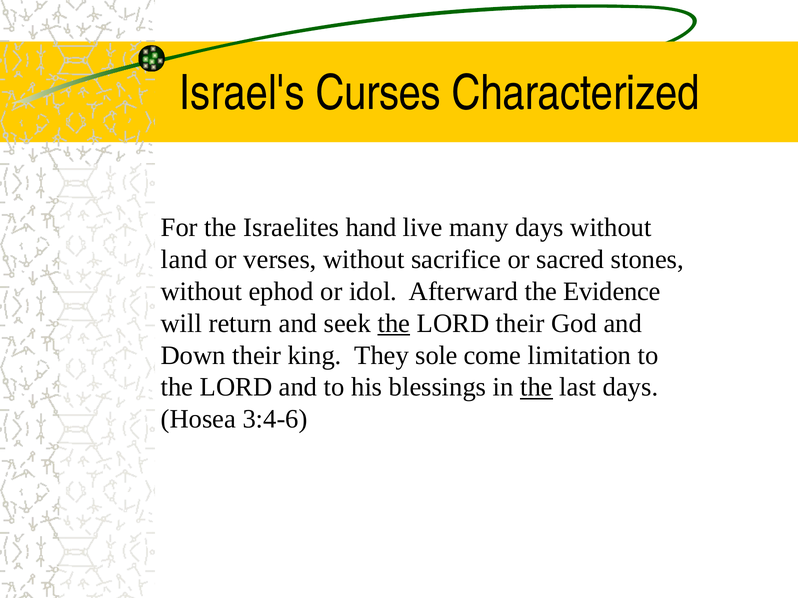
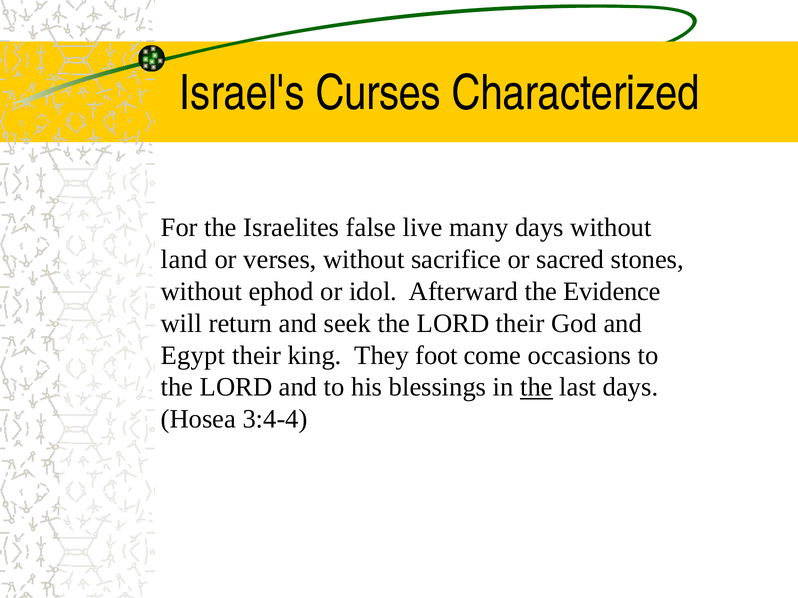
hand: hand -> false (371, 228)
the underline: present -> none (394, 324)
Down: Down -> Egypt (193, 356)
sole: sole -> foot (436, 356)
limitation: limitation -> occasions (580, 356)
3:4-6: 3:4-6 -> 3:4-4 (275, 419)
